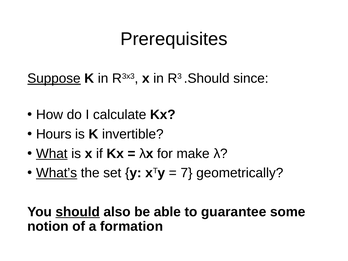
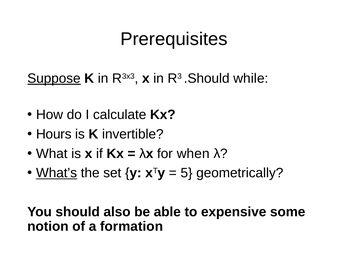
since: since -> while (251, 78)
What underline: present -> none (52, 154)
make: make -> when (193, 154)
7: 7 -> 5 (187, 173)
should underline: present -> none (78, 212)
guarantee: guarantee -> expensive (234, 212)
